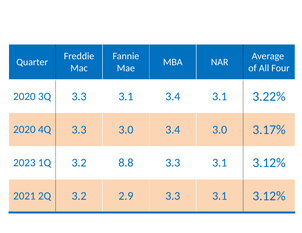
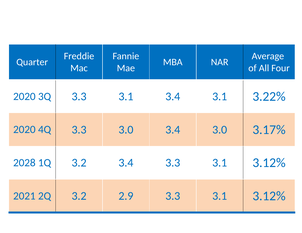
2023: 2023 -> 2028 (24, 163)
3.2 8.8: 8.8 -> 3.4 (126, 163)
